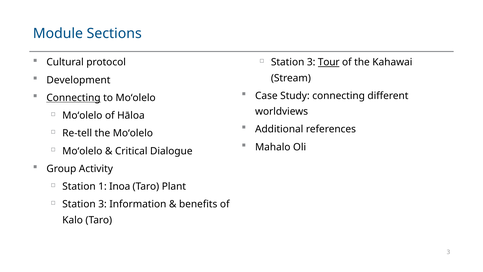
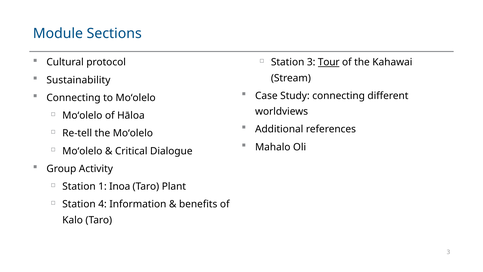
Development: Development -> Sustainability (78, 80)
Connecting underline: present -> none (74, 98)
3: 3 -> 4 (103, 204)
